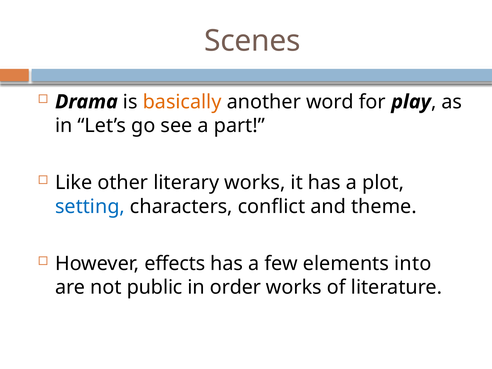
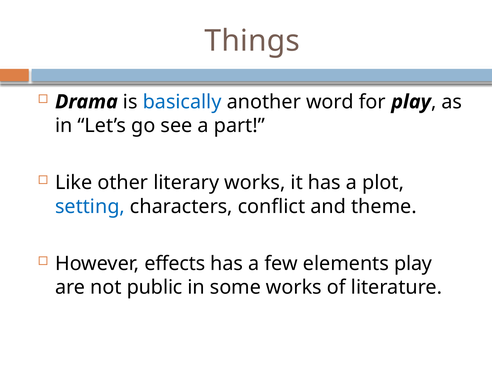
Scenes: Scenes -> Things (252, 41)
basically colour: orange -> blue (182, 102)
elements into: into -> play (413, 264)
order: order -> some (235, 287)
